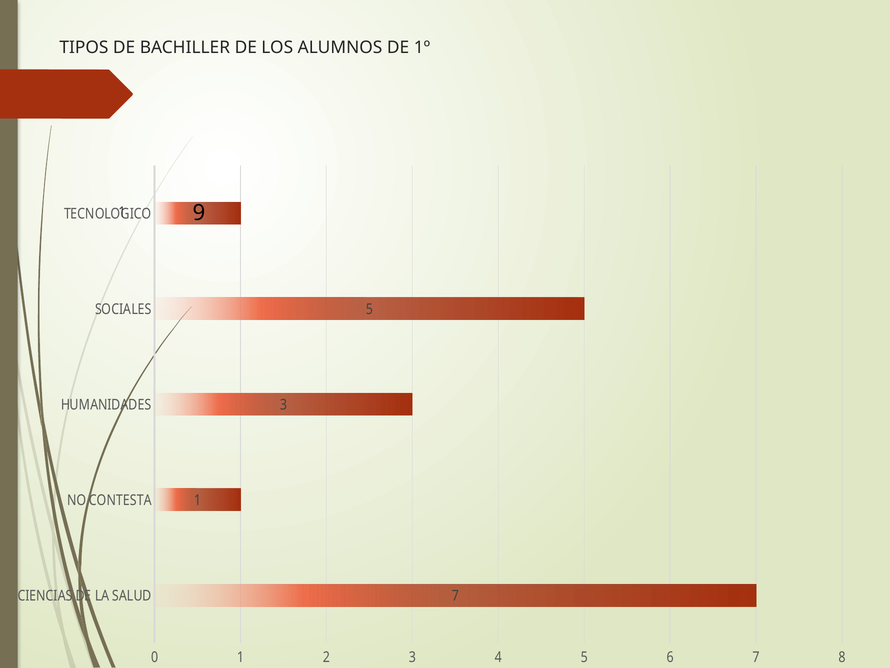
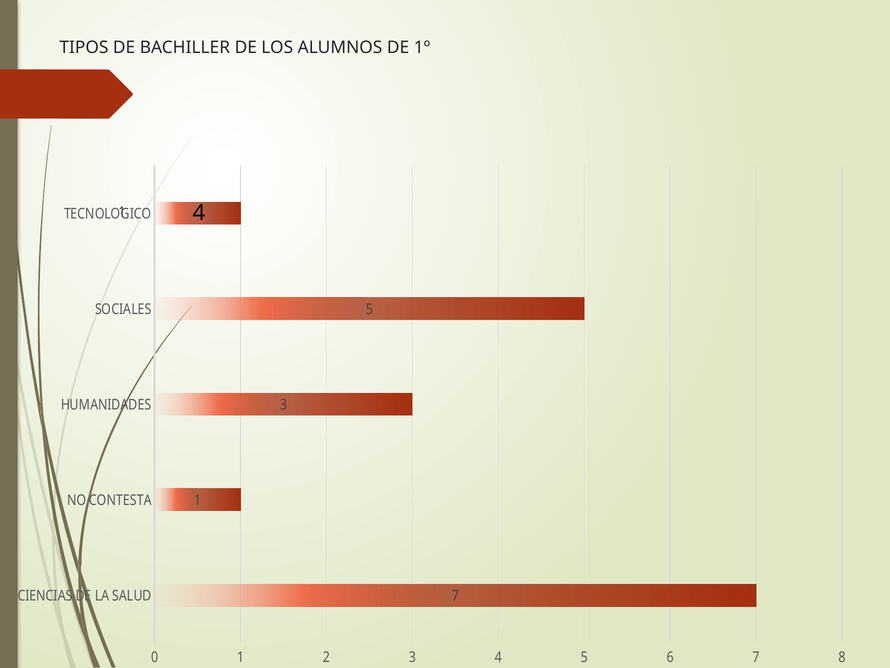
9: 9 -> 4 (199, 213)
